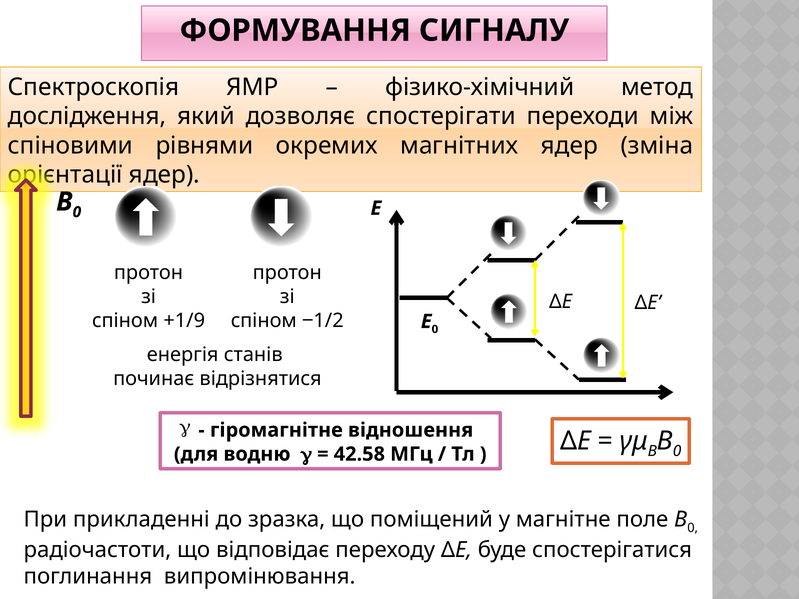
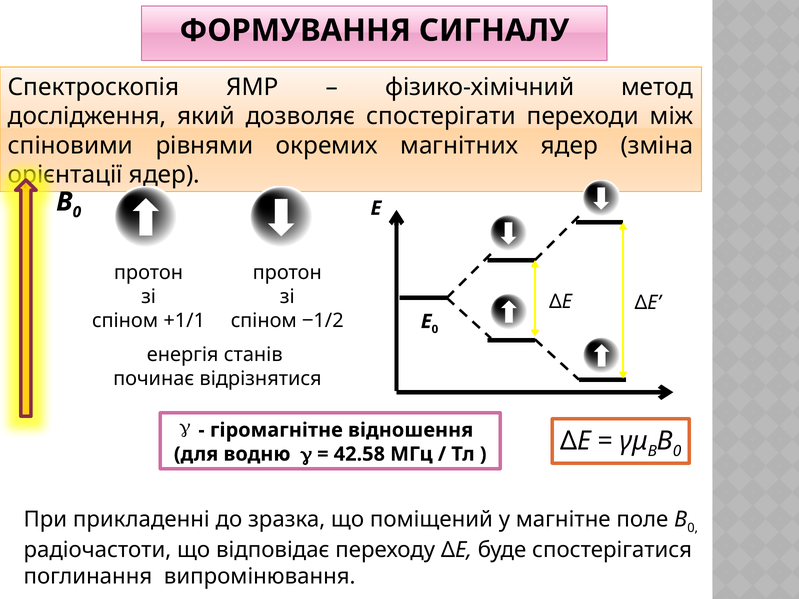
+1/9: +1/9 -> +1/1 (184, 321)
